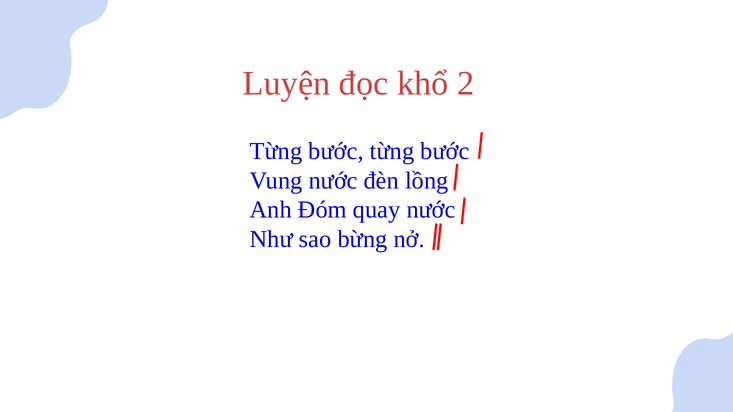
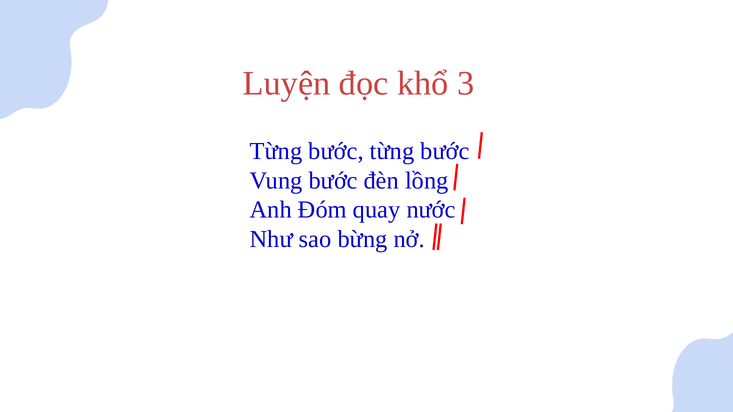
2: 2 -> 3 (466, 84)
Vung nước: nước -> bước (333, 181)
